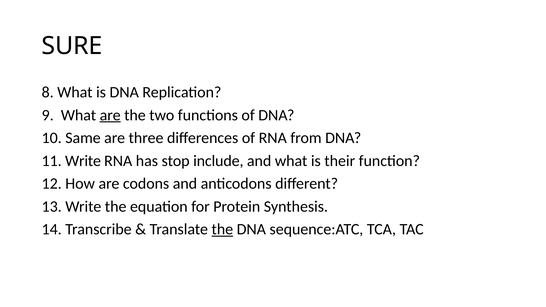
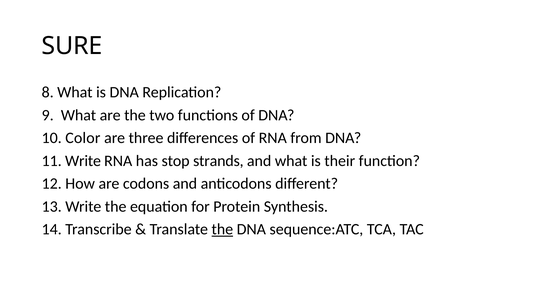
are underline: present -> none (110, 115)
Same: Same -> Color (83, 138)
include: include -> strands (218, 161)
